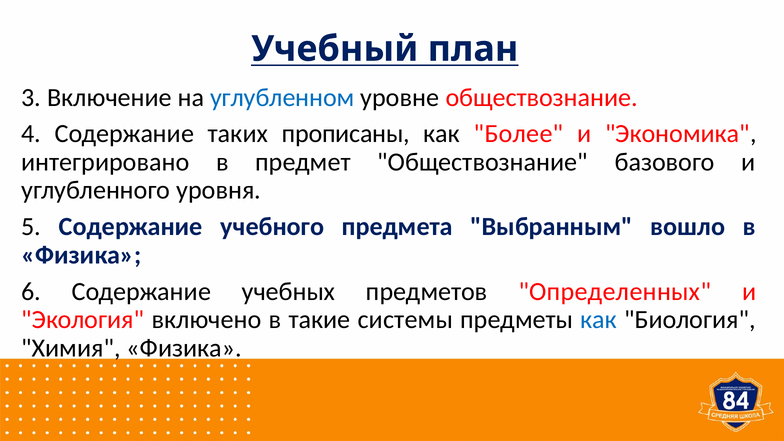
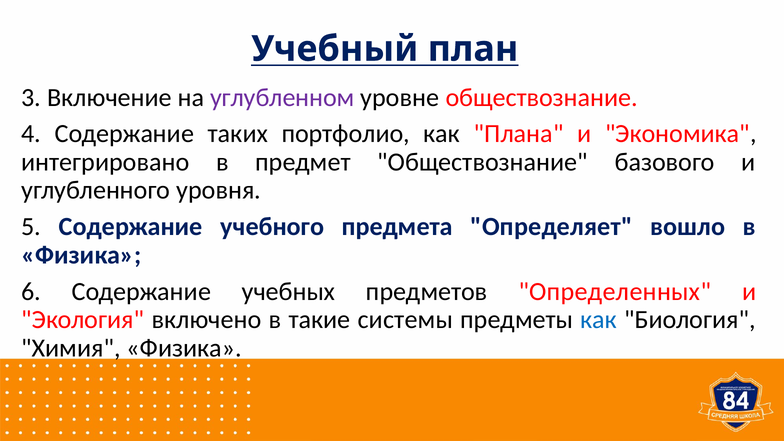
углубленном colour: blue -> purple (282, 97)
прописаны: прописаны -> портфолио (346, 134)
Более: Более -> Плана (519, 134)
Выбранным: Выбранным -> Определяет (551, 227)
